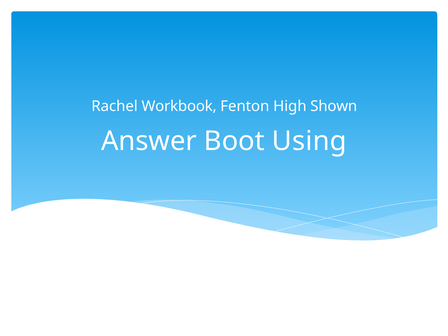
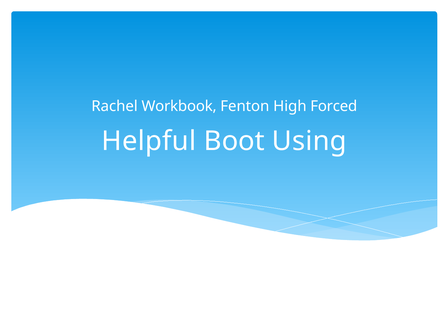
Shown: Shown -> Forced (334, 106)
Answer: Answer -> Helpful (149, 141)
